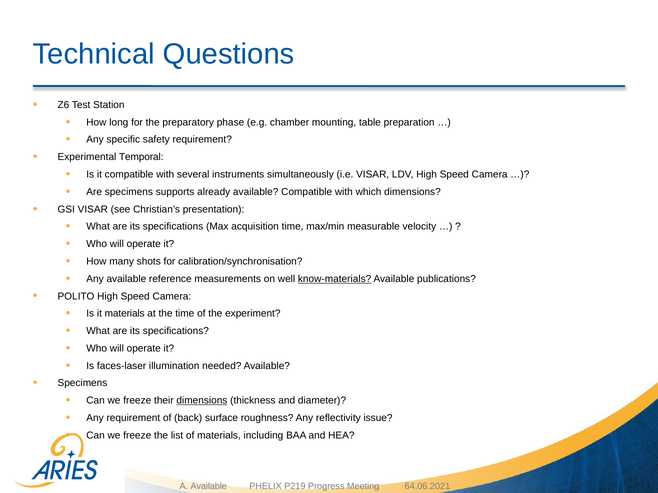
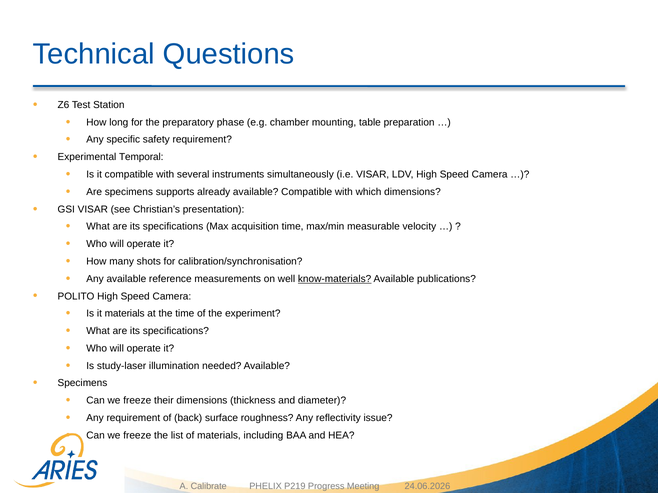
faces-laser: faces-laser -> study-laser (122, 366)
dimensions underline: present -> none (202, 401)
A Available: Available -> Calibrate (209, 487)
64.06.2021: 64.06.2021 -> 24.06.2026 (427, 487)
